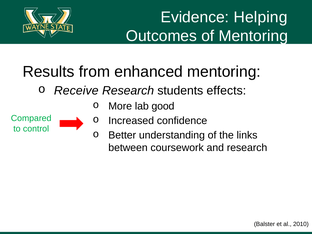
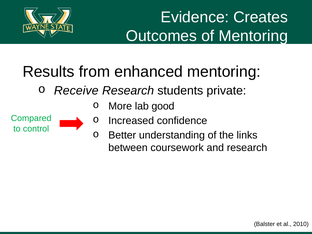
Helping: Helping -> Creates (261, 17)
effects: effects -> private (226, 91)
